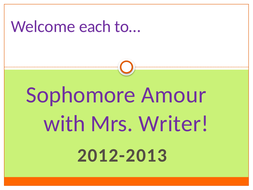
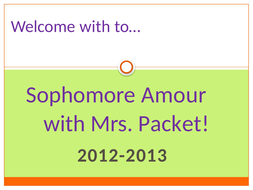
Welcome each: each -> with (95, 27)
Writer: Writer -> Packet (174, 123)
